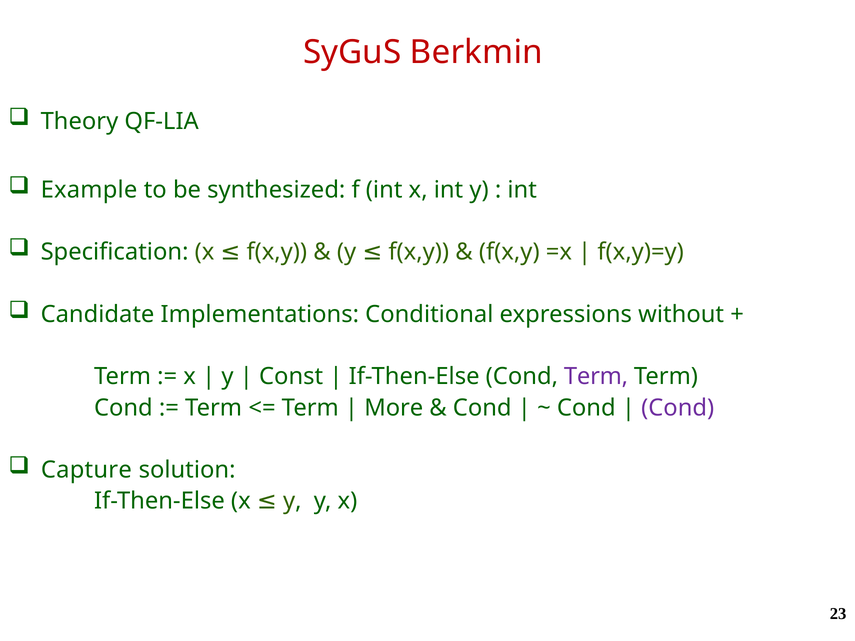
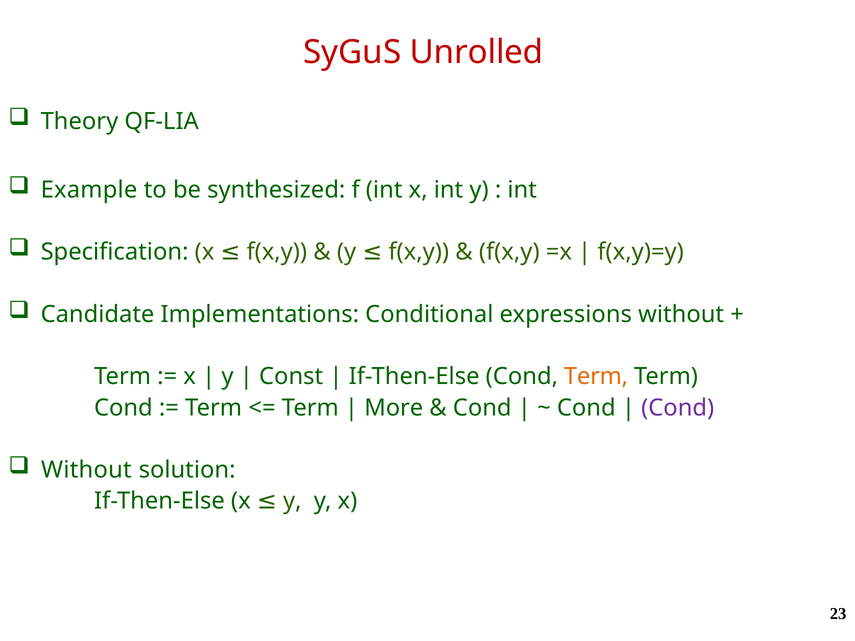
Berkmin: Berkmin -> Unrolled (477, 52)
Term colour: purple -> orange (596, 377)
Capture: Capture -> Without (86, 470)
